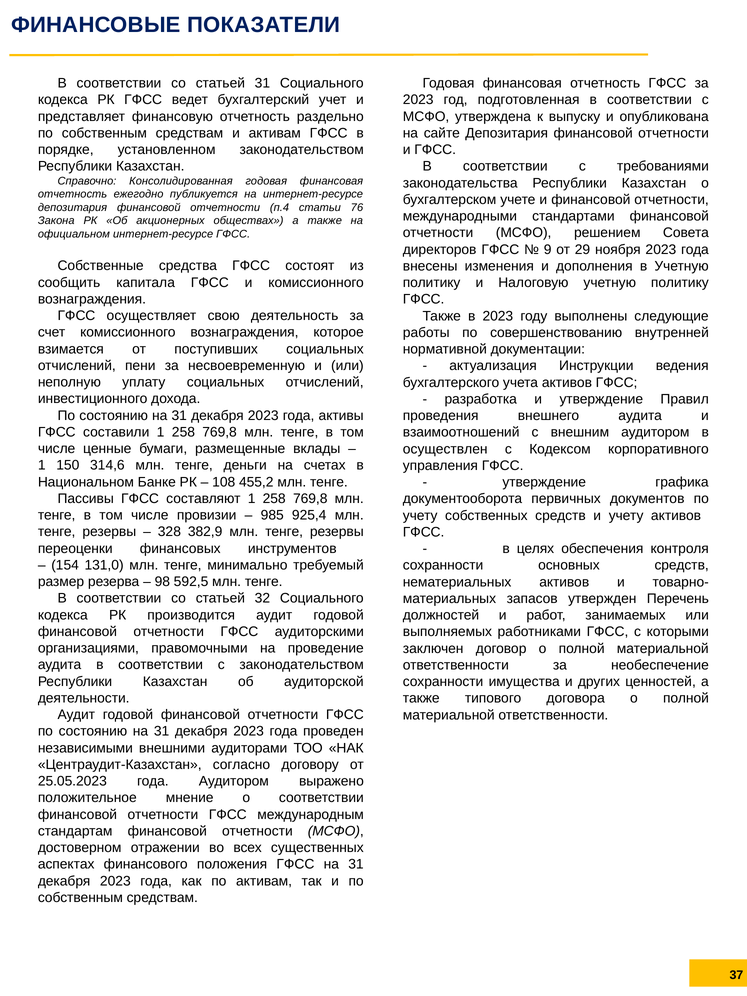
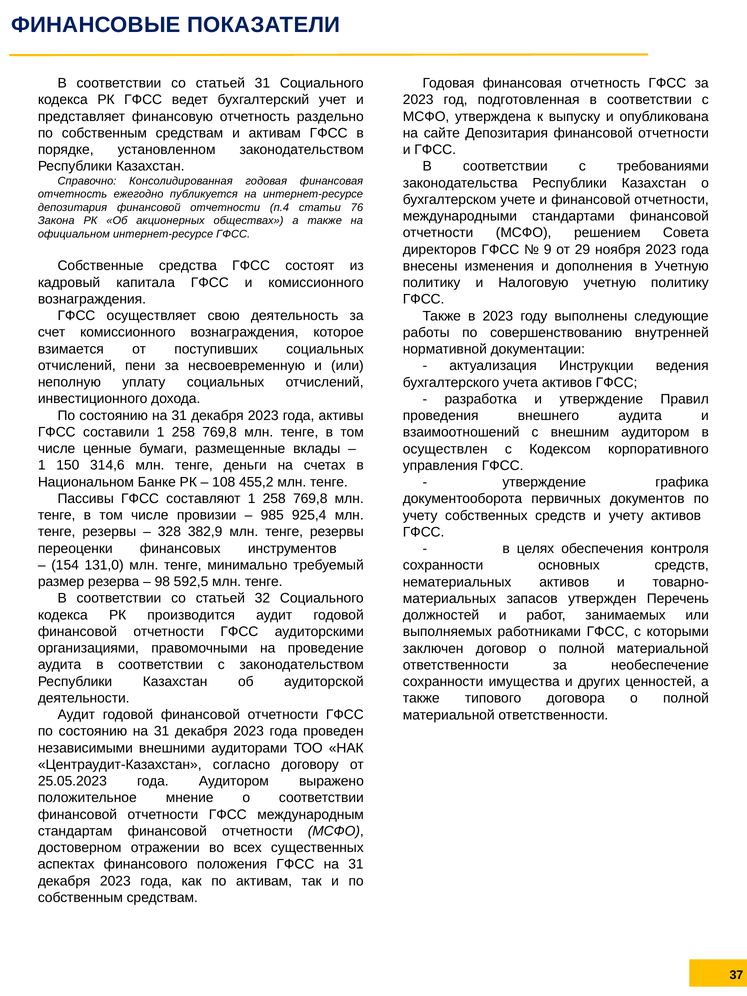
сообщить: сообщить -> кадровый (69, 282)
